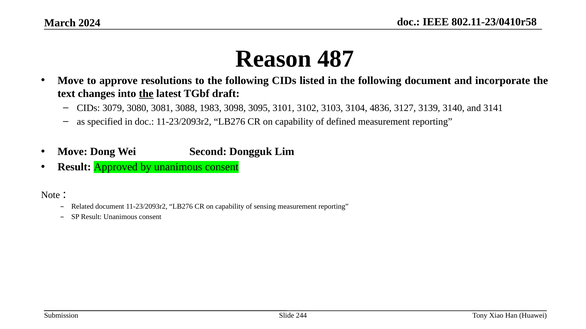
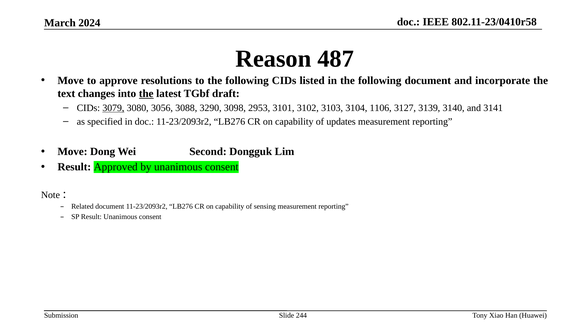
3079 underline: none -> present (113, 108)
3081: 3081 -> 3056 (162, 108)
1983: 1983 -> 3290 (211, 108)
3095: 3095 -> 2953 (259, 108)
4836: 4836 -> 1106 (381, 108)
defined: defined -> updates (341, 122)
